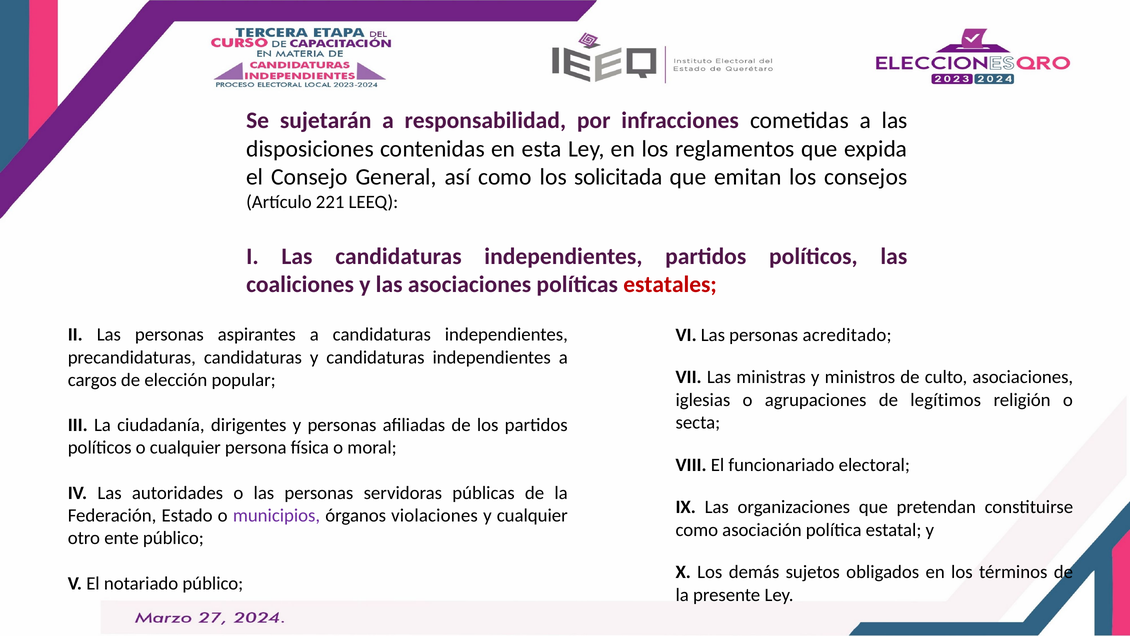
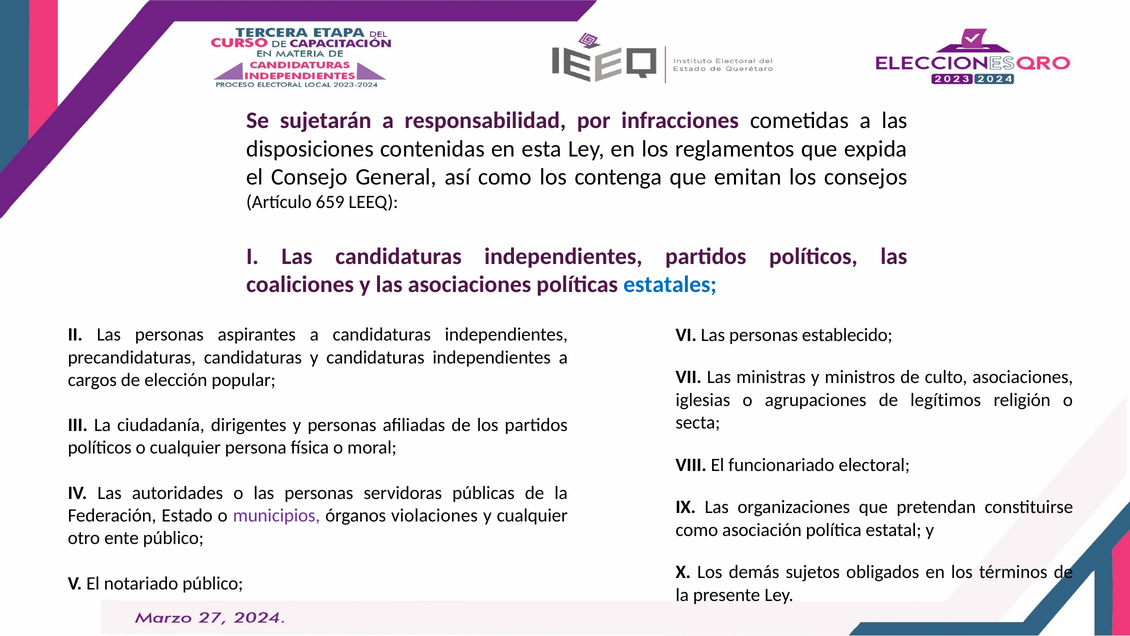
solicitada: solicitada -> contenga (618, 177)
221: 221 -> 659 (330, 202)
estatales colour: red -> blue (670, 284)
acreditado: acreditado -> establecido (847, 335)
